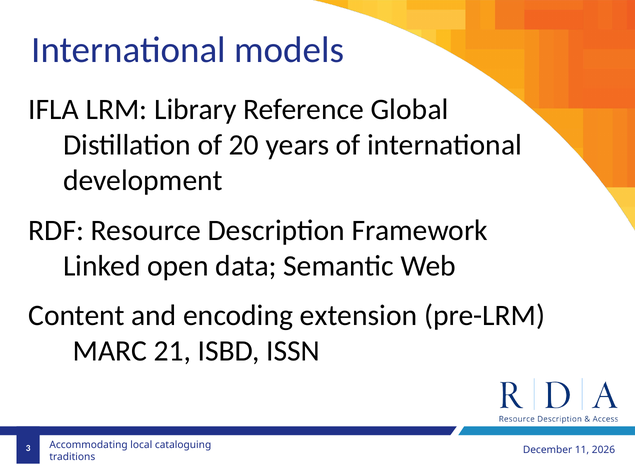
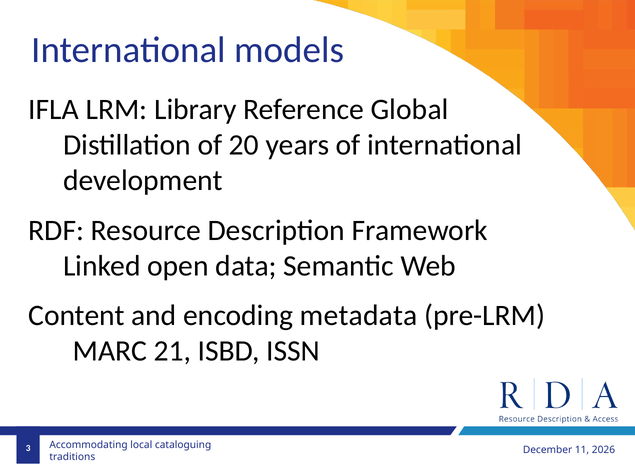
extension: extension -> metadata (359, 316)
